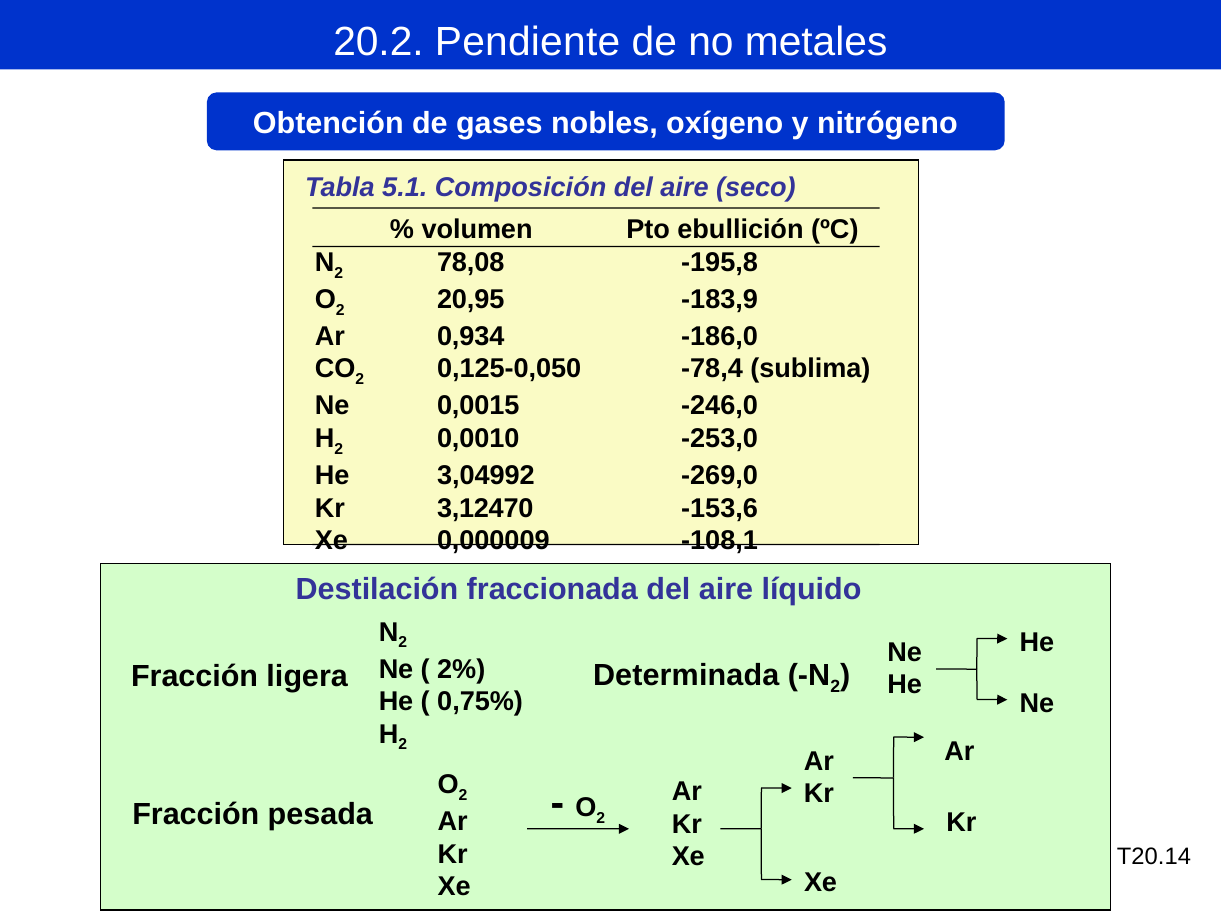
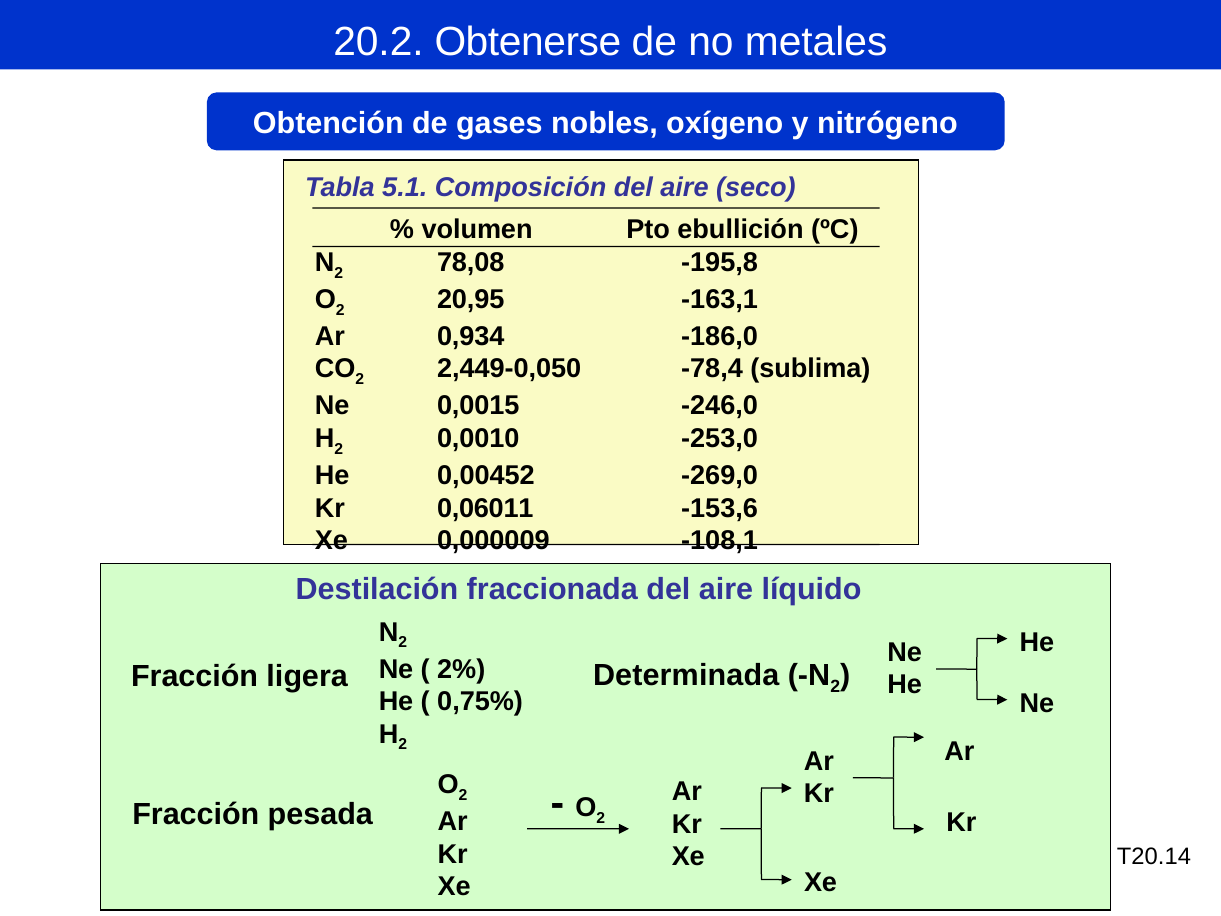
Pendiente: Pendiente -> Obtenerse (528, 42)
-183,9: -183,9 -> -163,1 (720, 299)
0,125-0,050: 0,125-0,050 -> 2,449-0,050 (509, 369)
3,04992: 3,04992 -> 0,00452 (486, 475)
3,12470: 3,12470 -> 0,06011 (485, 508)
